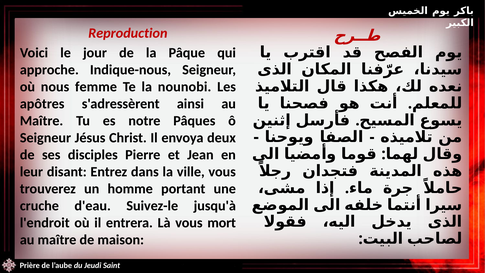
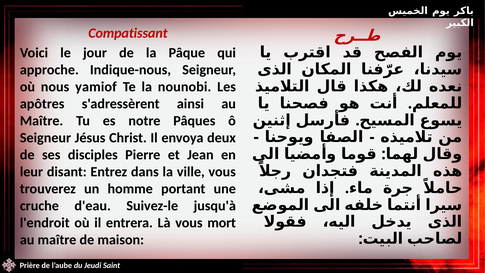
Reproduction: Reproduction -> Compatissant (128, 33)
femme: femme -> yamiof (96, 87)
